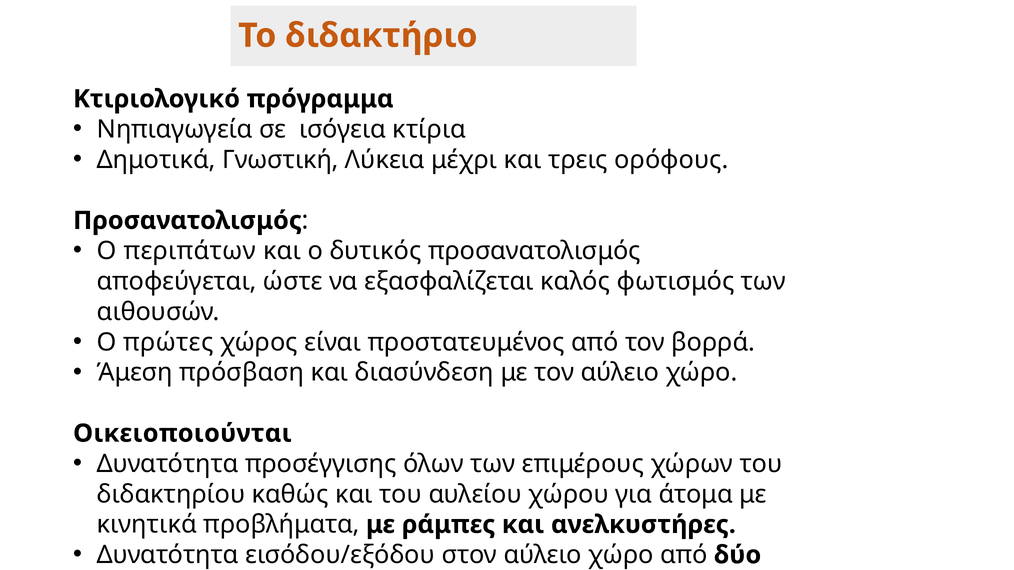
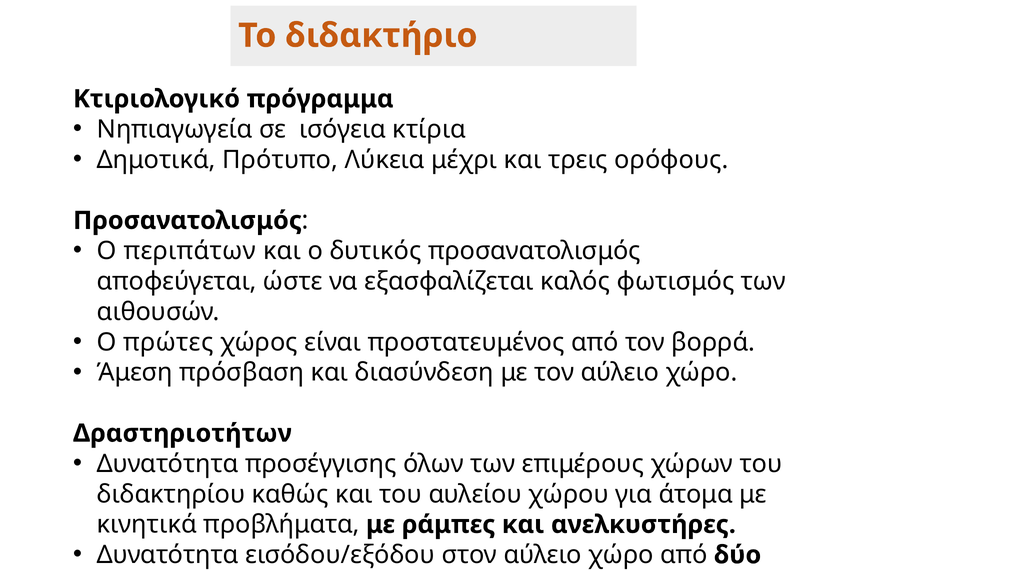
Γνωστική: Γνωστική -> Πρότυπο (280, 160)
Οικειοποιούνται: Οικειοποιούνται -> Δραστηριοτήτων (182, 434)
